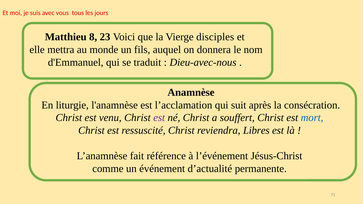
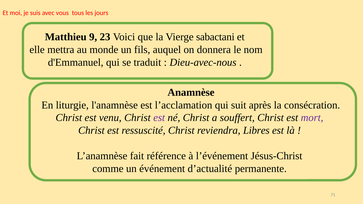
8: 8 -> 9 (93, 37)
disciples: disciples -> sabactani (215, 37)
mort colour: blue -> purple (312, 118)
